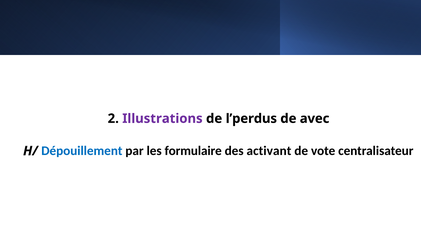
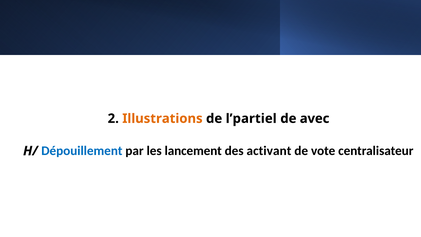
Illustrations colour: purple -> orange (162, 118)
l’perdus: l’perdus -> l’partiel (251, 118)
formulaire: formulaire -> lancement (193, 151)
